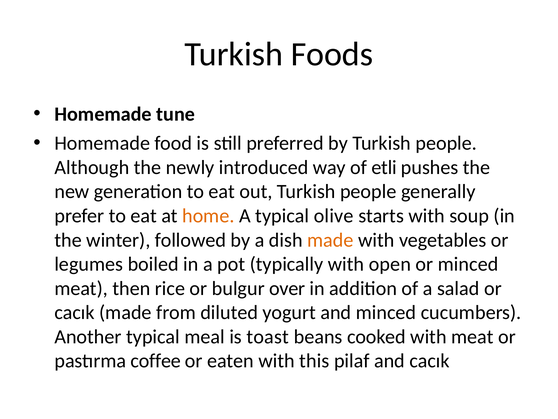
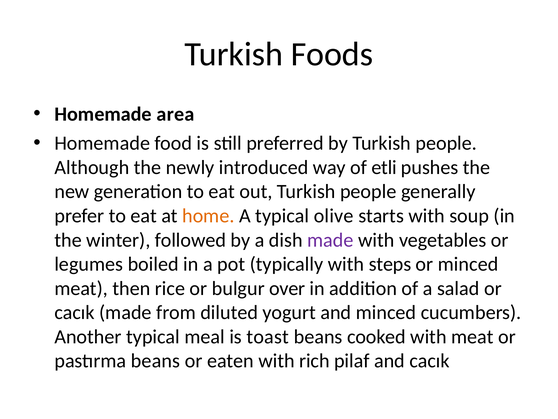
tune: tune -> area (176, 114)
made colour: orange -> purple (330, 240)
open: open -> steps (390, 264)
pastırma coffee: coffee -> beans (156, 361)
this: this -> rich (314, 361)
